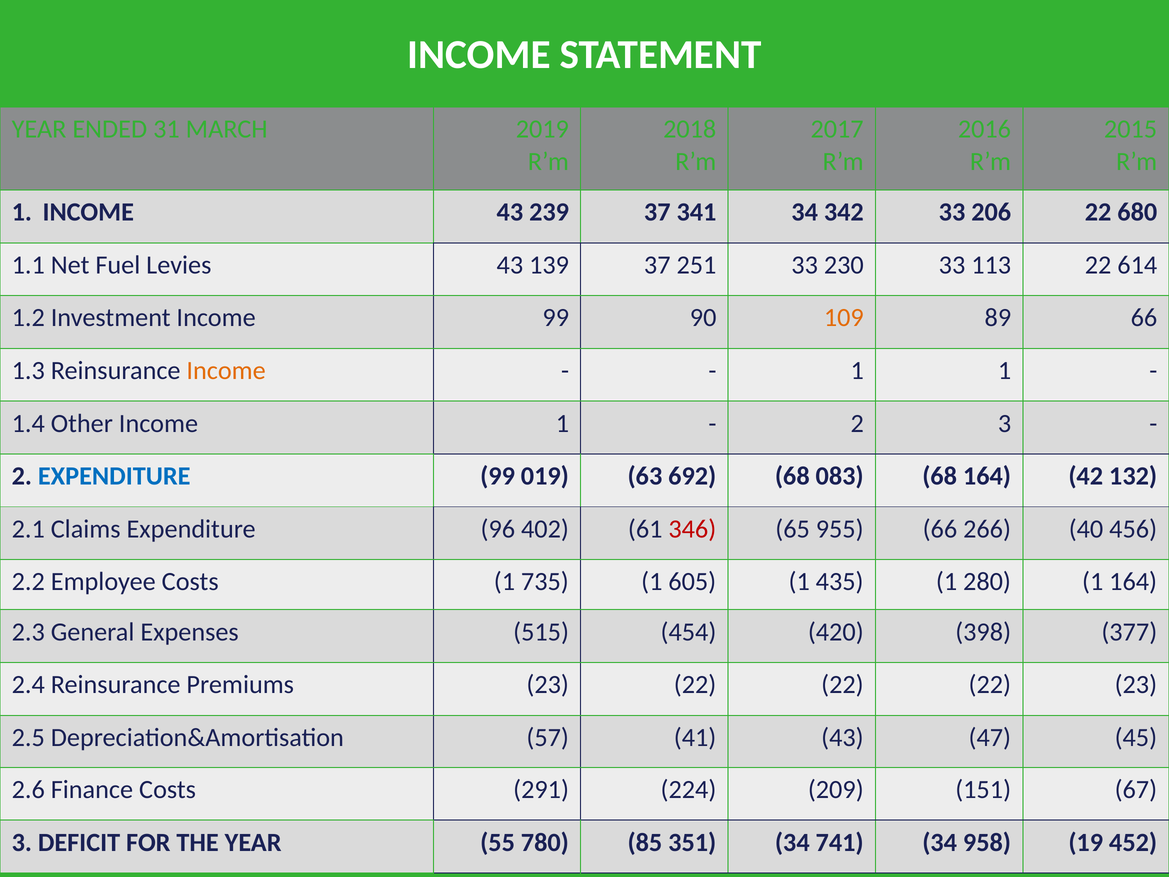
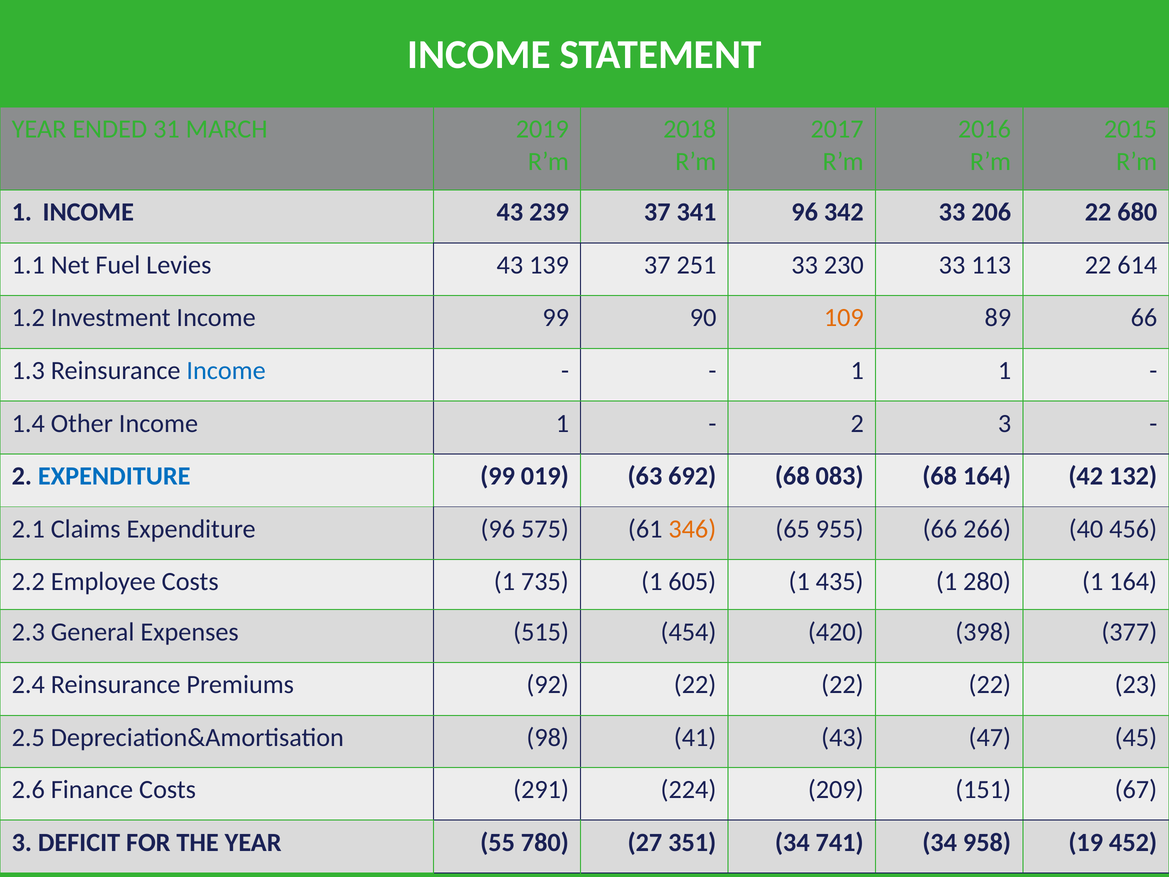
341 34: 34 -> 96 (805, 212)
Income colour: orange -> blue (226, 371)
402: 402 -> 575 (545, 529)
346 colour: red -> orange (692, 529)
Premiums 23: 23 -> 92 (548, 685)
57: 57 -> 98 (548, 737)
85: 85 -> 27 (645, 842)
